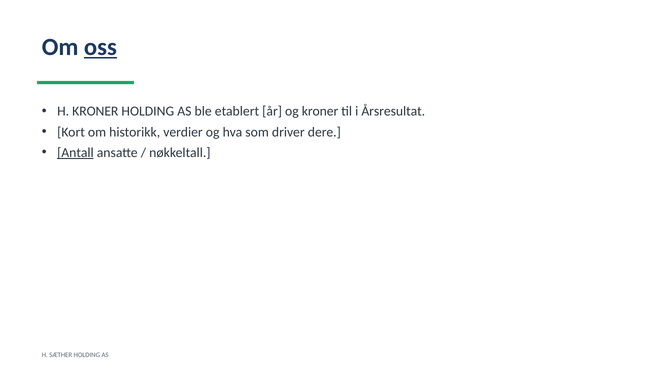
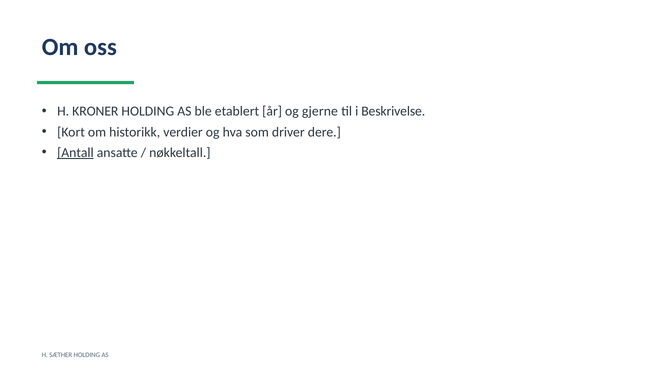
oss underline: present -> none (100, 47)
og kroner: kroner -> gjerne (320, 111)
Årsresultat: Årsresultat -> Beskrivelse (393, 111)
